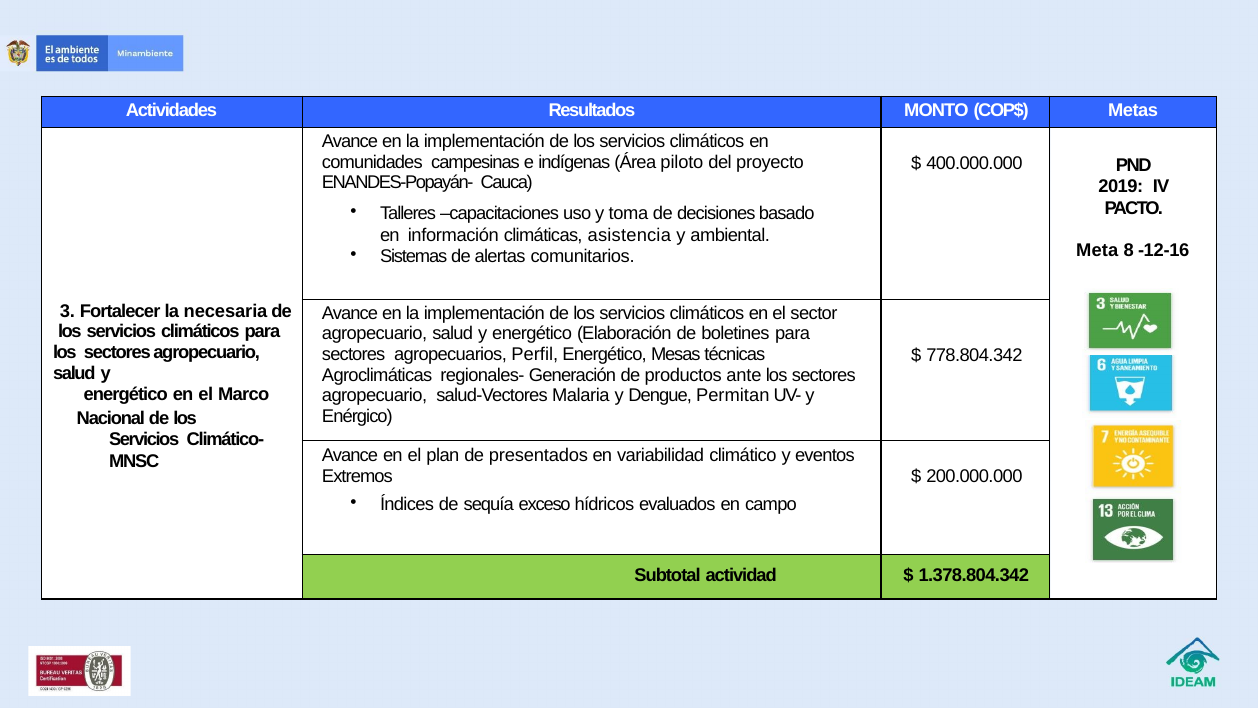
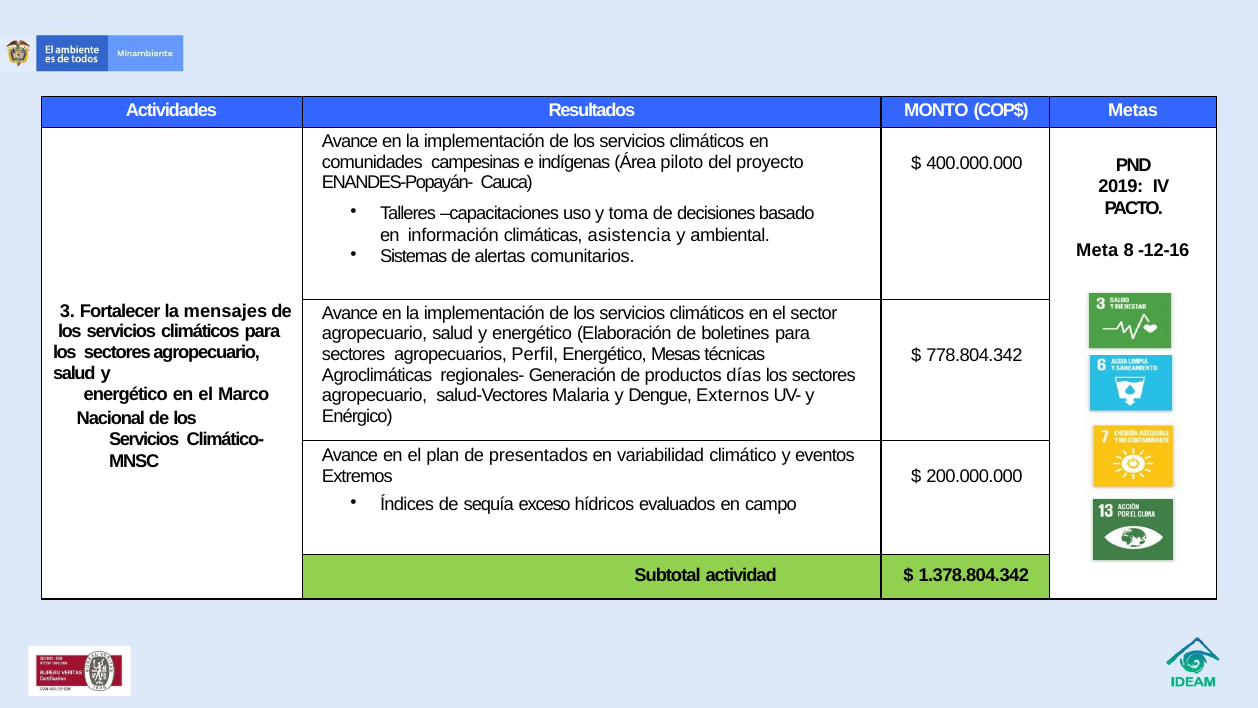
necesaria: necesaria -> mensajes (226, 311)
ante: ante -> días (744, 375)
Permitan: Permitan -> Externos (733, 395)
